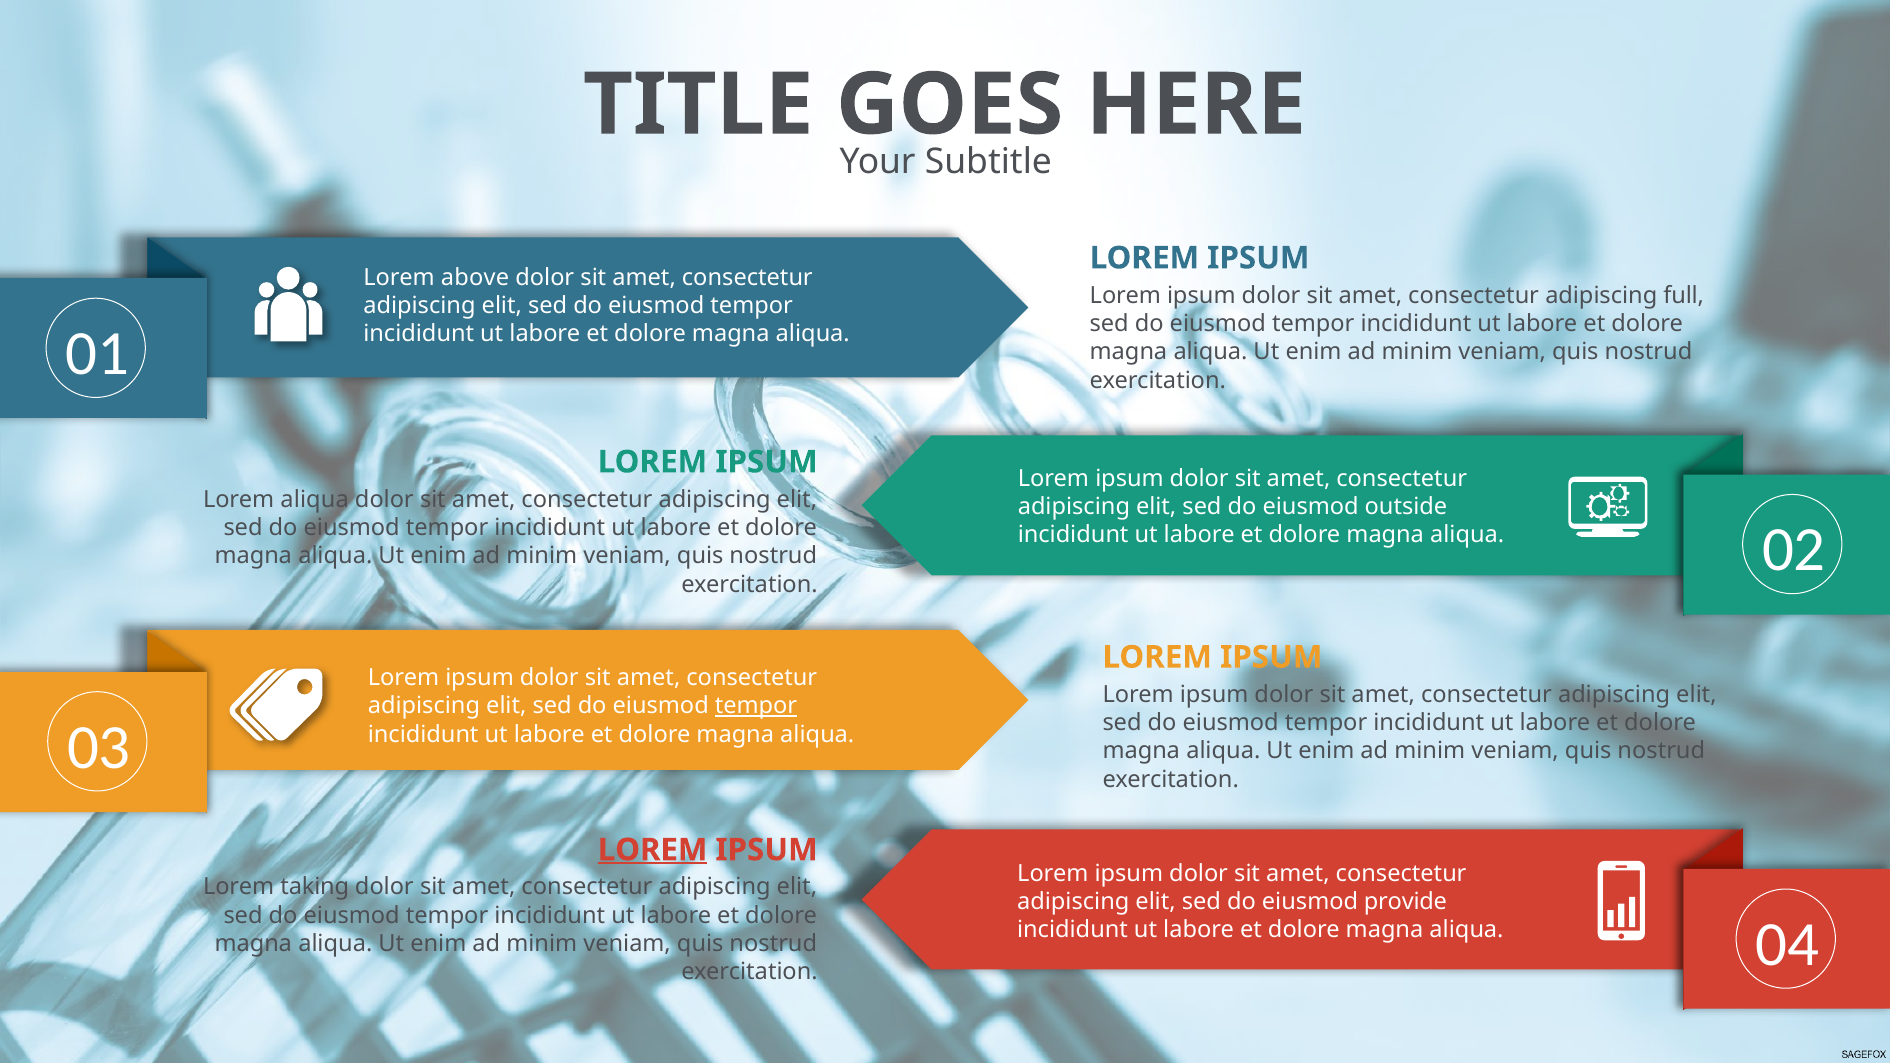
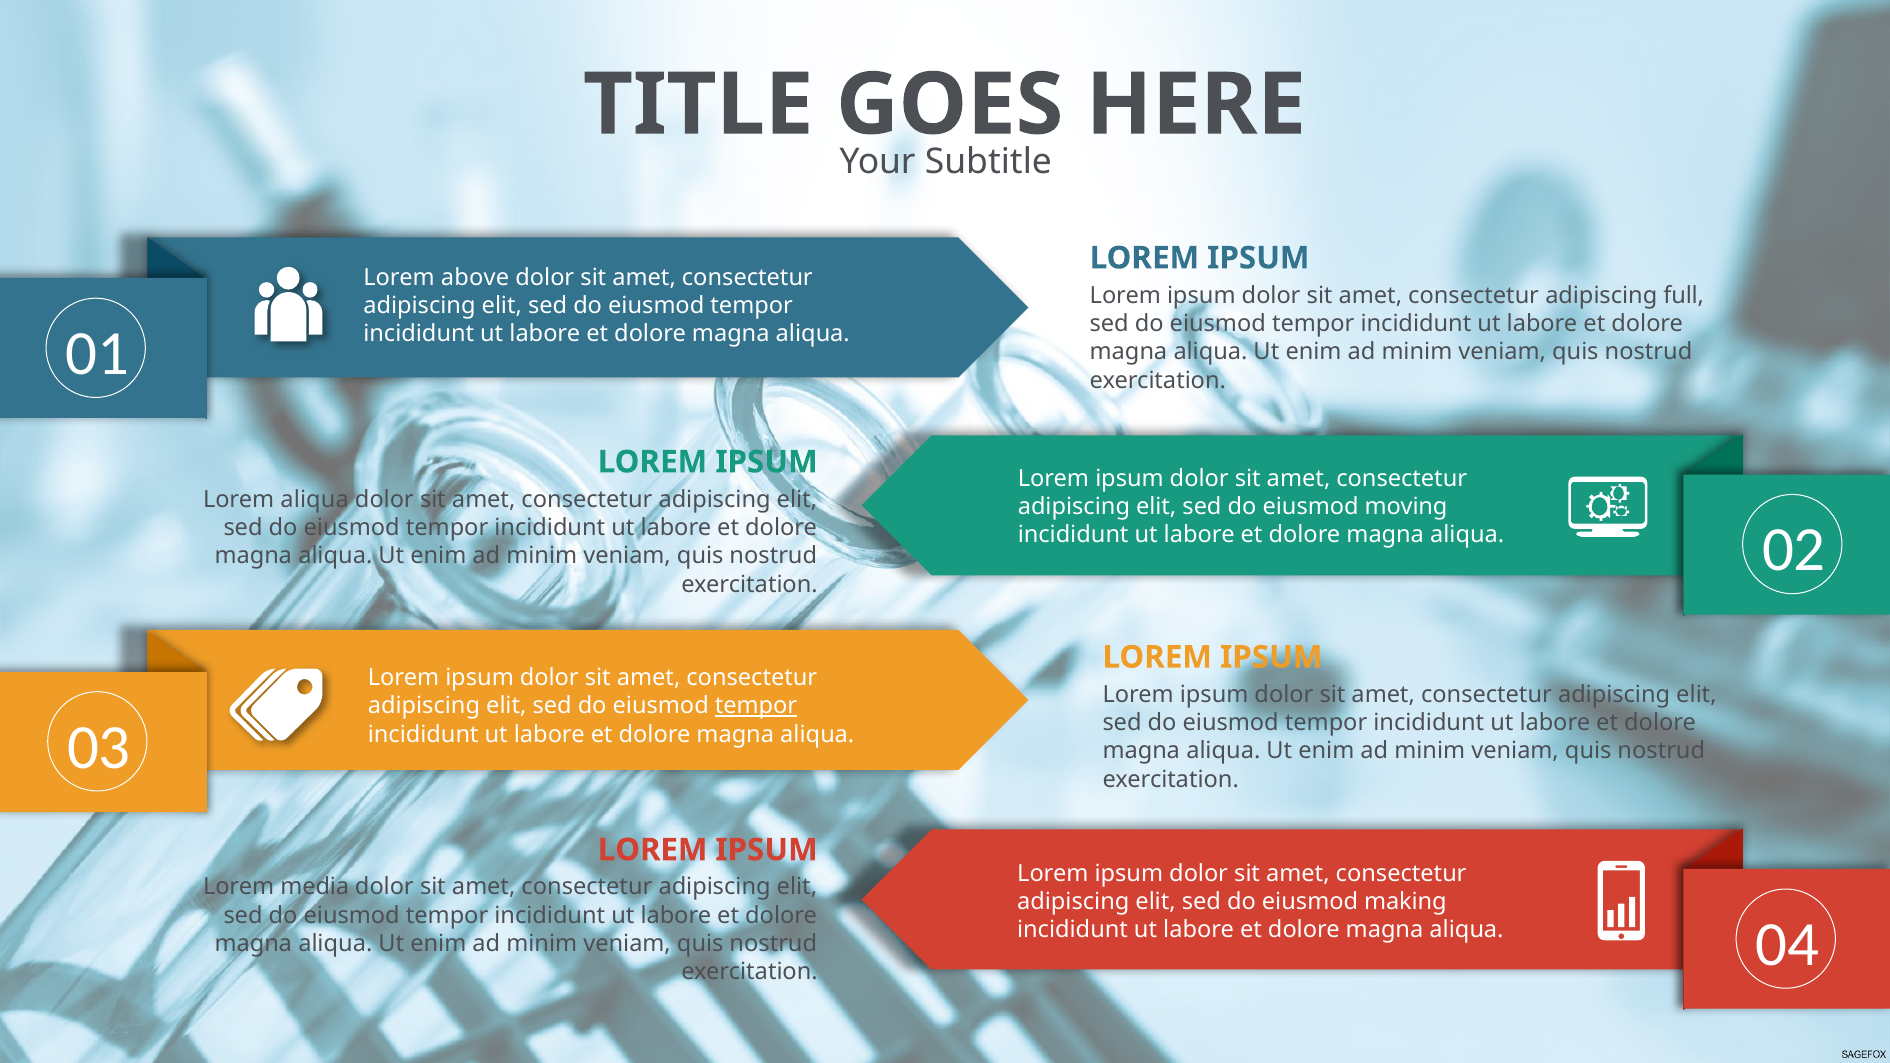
outside: outside -> moving (1406, 507)
LOREM underline: present -> none (653, 850)
taking: taking -> media (315, 887)
provide: provide -> making (1405, 902)
